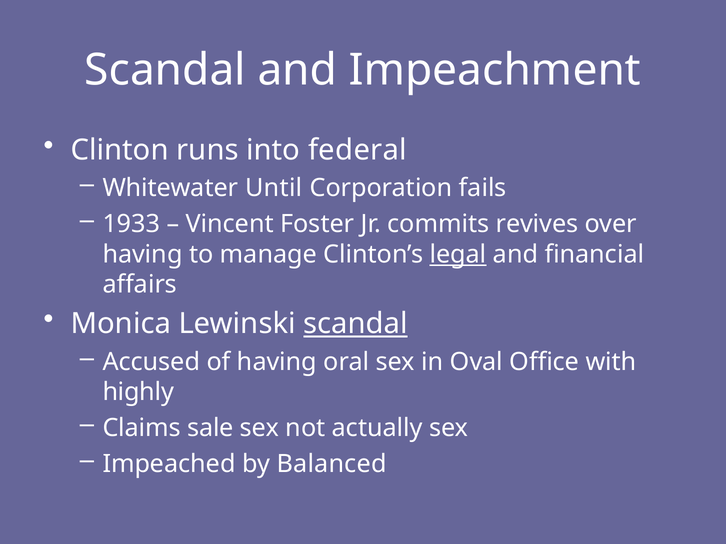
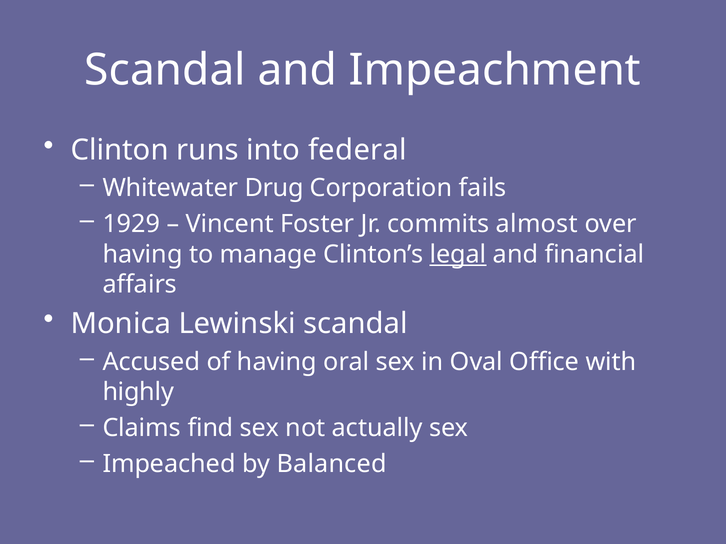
Until: Until -> Drug (274, 188)
1933: 1933 -> 1929 (131, 224)
revives: revives -> almost (537, 224)
scandal underline: present -> none (355, 324)
sale: sale -> find (211, 428)
